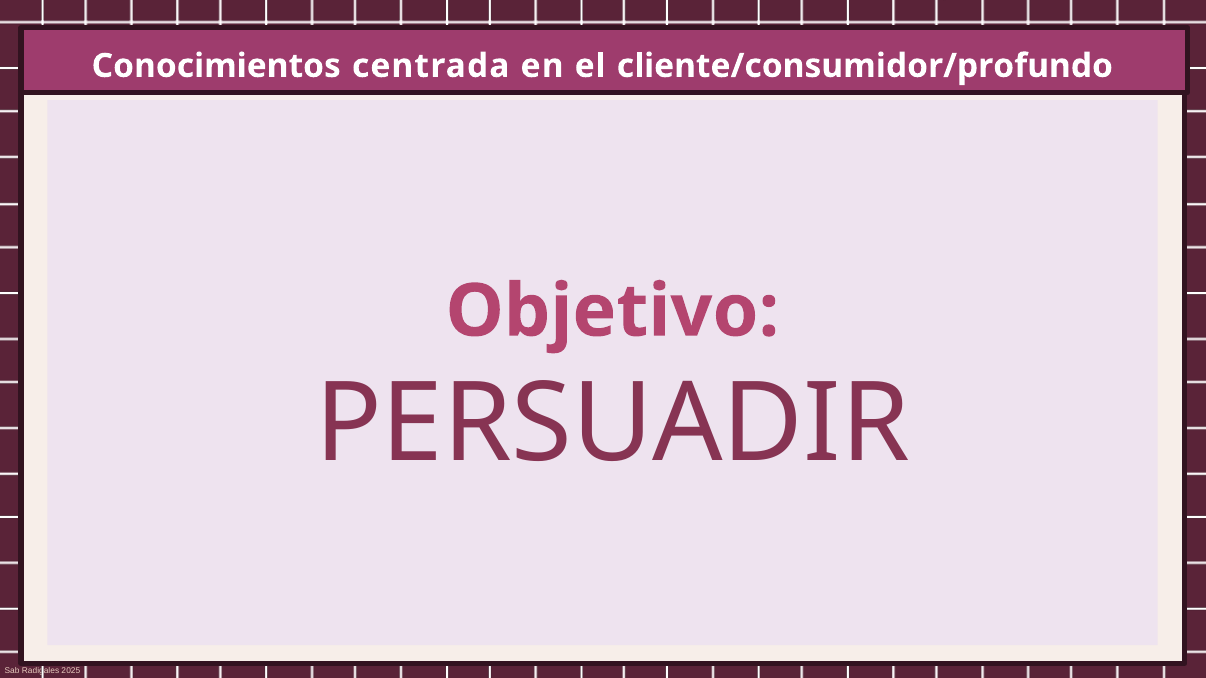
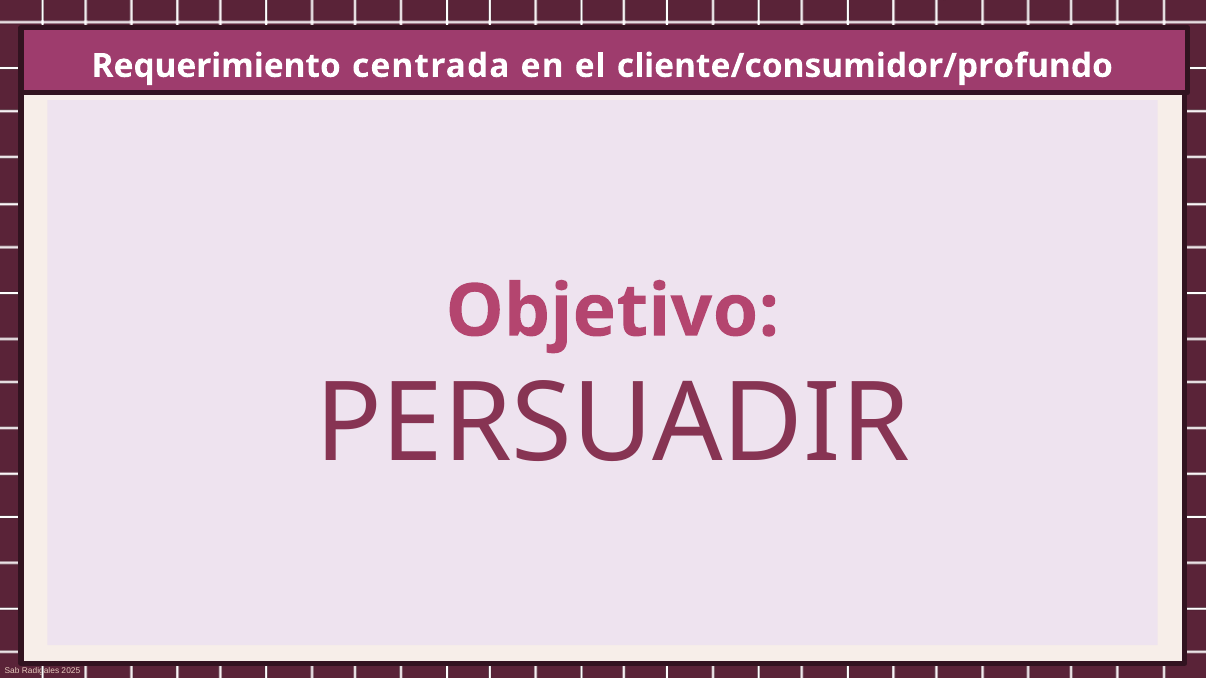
Conocimientos: Conocimientos -> Requerimiento (216, 66)
